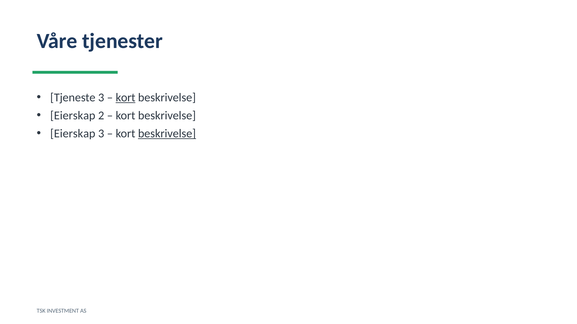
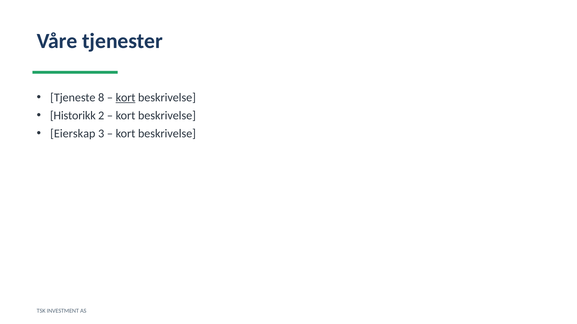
Tjeneste 3: 3 -> 8 (101, 98)
Eierskap: Eierskap -> Historikk (73, 116)
beskrivelse underline: present -> none (167, 134)
